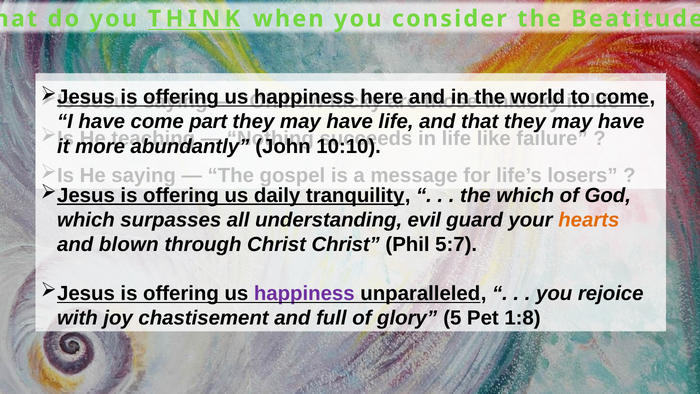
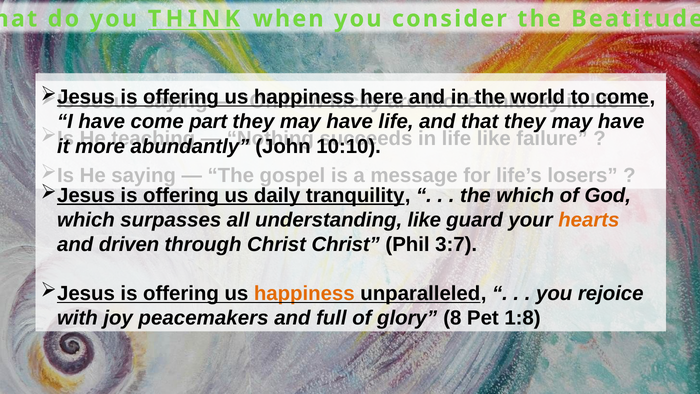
understanding evil: evil -> like (424, 220)
blown: blown -> driven (129, 244)
5:7: 5:7 -> 3:7 (456, 244)
happiness colour: purple -> orange (304, 293)
chastisement: chastisement -> peacemakers (204, 318)
5: 5 -> 8 (452, 318)
